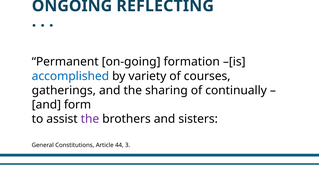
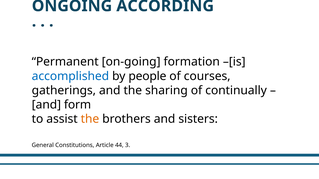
REFLECTING: REFLECTING -> ACCORDING (165, 6)
variety: variety -> people (147, 76)
the colour: purple -> orange (90, 119)
